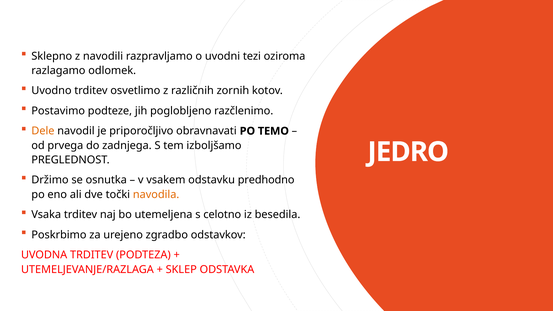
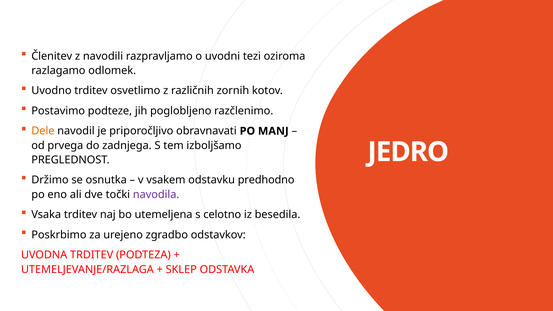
Sklepno: Sklepno -> Členitev (52, 56)
TEMO: TEMO -> MANJ (273, 131)
navodila colour: orange -> purple (156, 195)
